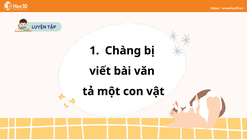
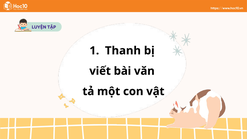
Chàng: Chàng -> Thanh (123, 51)
